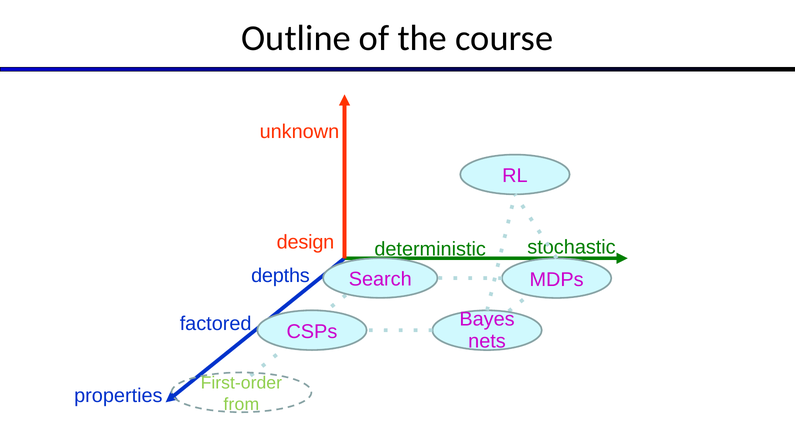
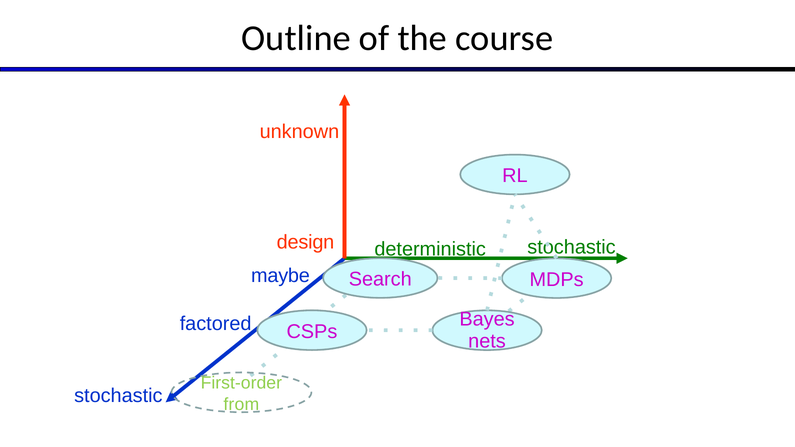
depths: depths -> maybe (280, 276)
properties: properties -> stochastic (118, 396)
